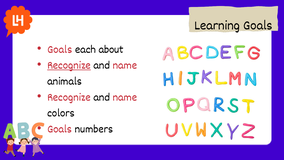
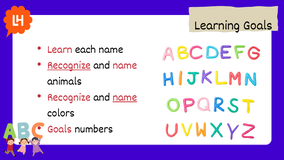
Goals: Goals -> Learn (60, 49)
each about: about -> name (111, 49)
name underline: none -> present (125, 97)
